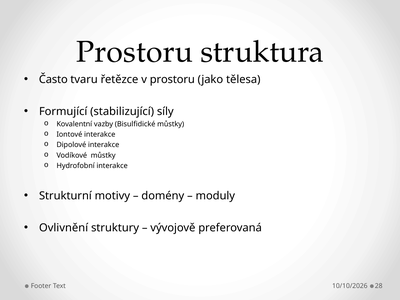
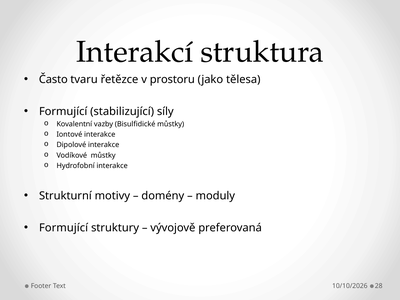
Prostoru: Prostoru -> Interakcí (135, 52)
Ovlivnění: Ovlivnění -> Formující (64, 228)
